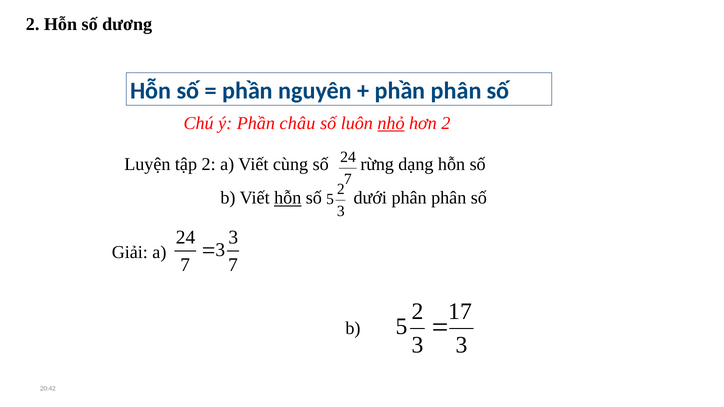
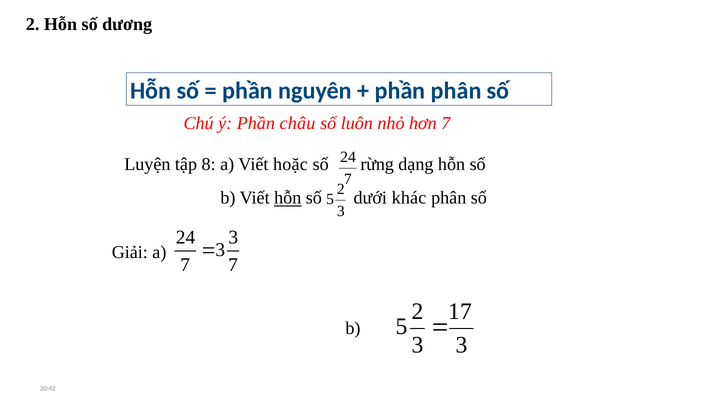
nhỏ underline: present -> none (391, 123)
hơn 2: 2 -> 7 (446, 123)
tập 2: 2 -> 8 (209, 164)
cùng: cùng -> hoặc (290, 164)
dưới phân: phân -> khác (409, 198)
